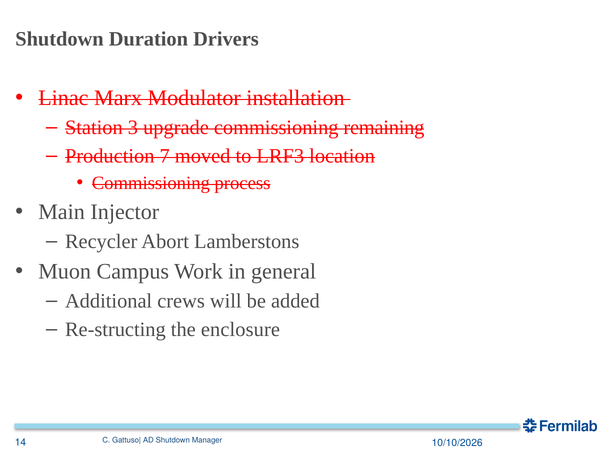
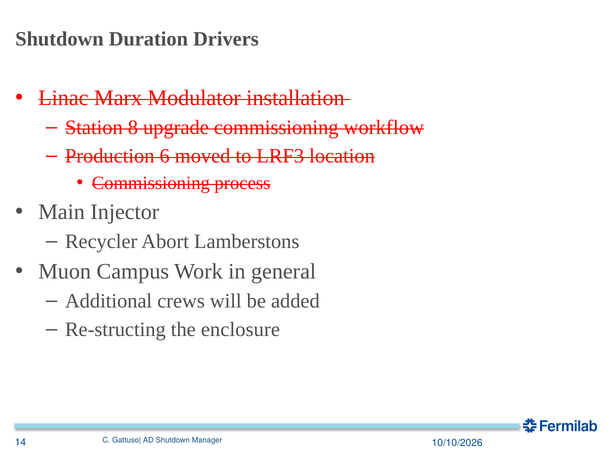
3: 3 -> 8 (133, 127)
remaining: remaining -> workflow (384, 127)
7: 7 -> 6 (165, 156)
